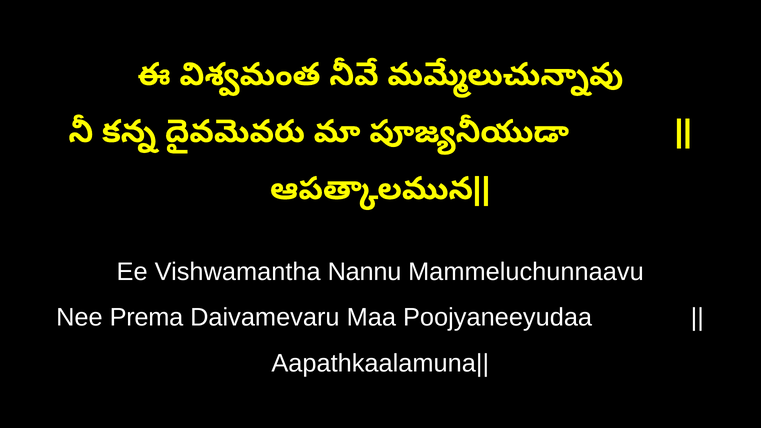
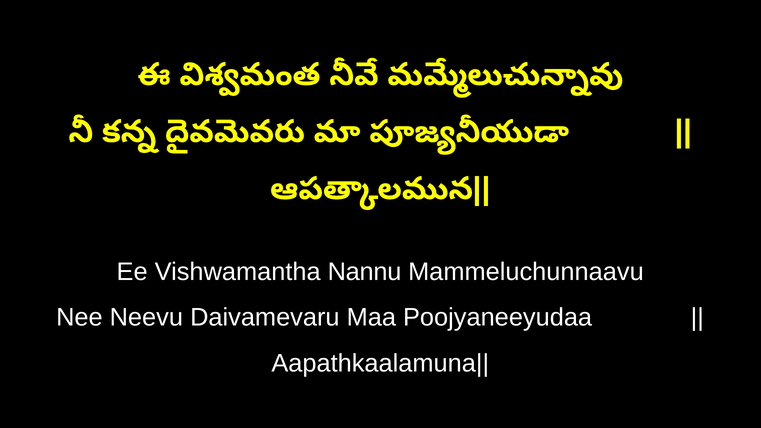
Prema: Prema -> Neevu (146, 318)
